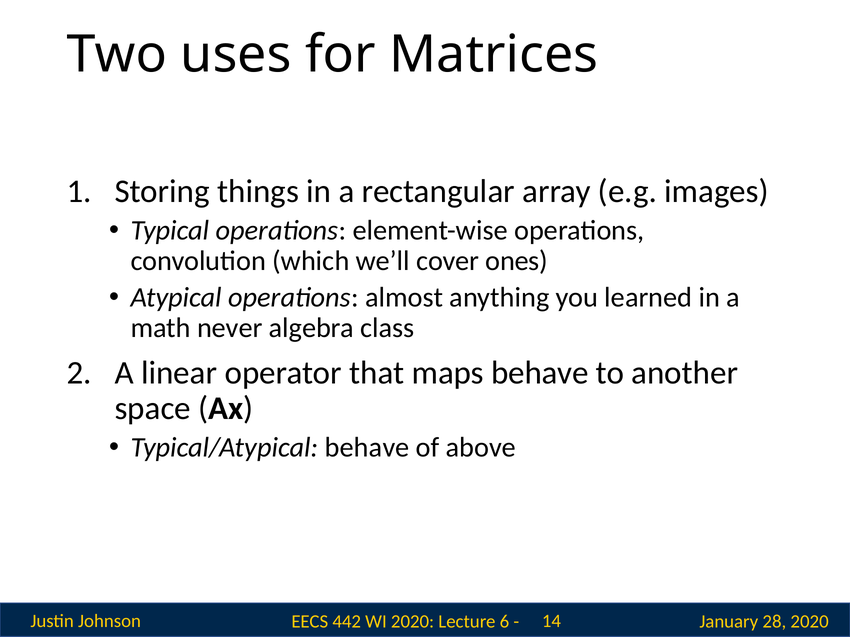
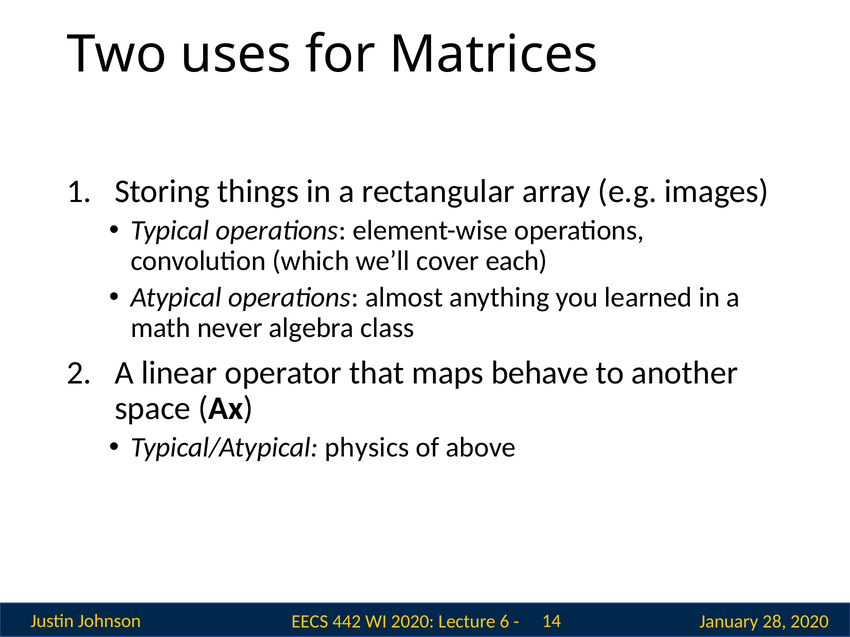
ones: ones -> each (517, 261)
Typical/Atypical behave: behave -> physics (367, 448)
